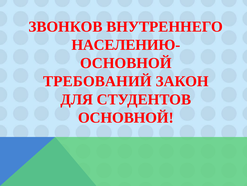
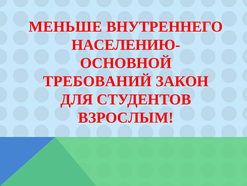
ЗВОНКОВ: ЗВОНКОВ -> МЕНЬШЕ (65, 27)
ОСНОВНОЙ: ОСНОВНОЙ -> ВЗРОСЛЫМ (126, 117)
